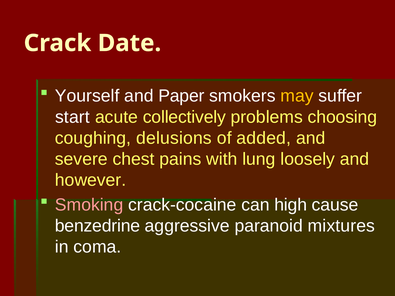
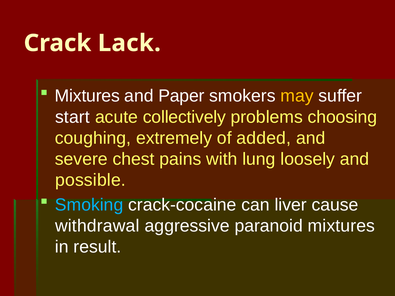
Date: Date -> Lack (129, 43)
Yourself: Yourself -> Mixtures (87, 96)
delusions: delusions -> extremely (174, 138)
however: however -> possible (91, 180)
Smoking colour: pink -> light blue (89, 205)
high: high -> liver (291, 205)
benzedrine: benzedrine -> withdrawal (97, 226)
coma: coma -> result (97, 247)
